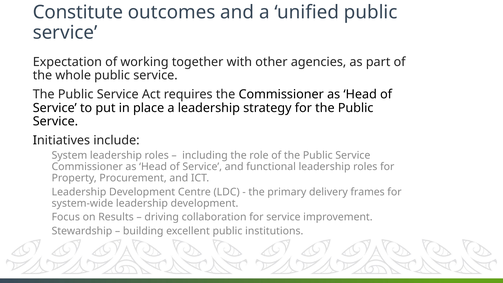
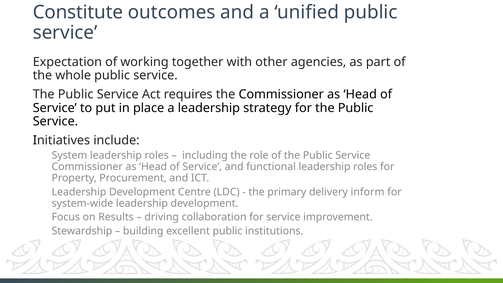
frames: frames -> inform (367, 192)
